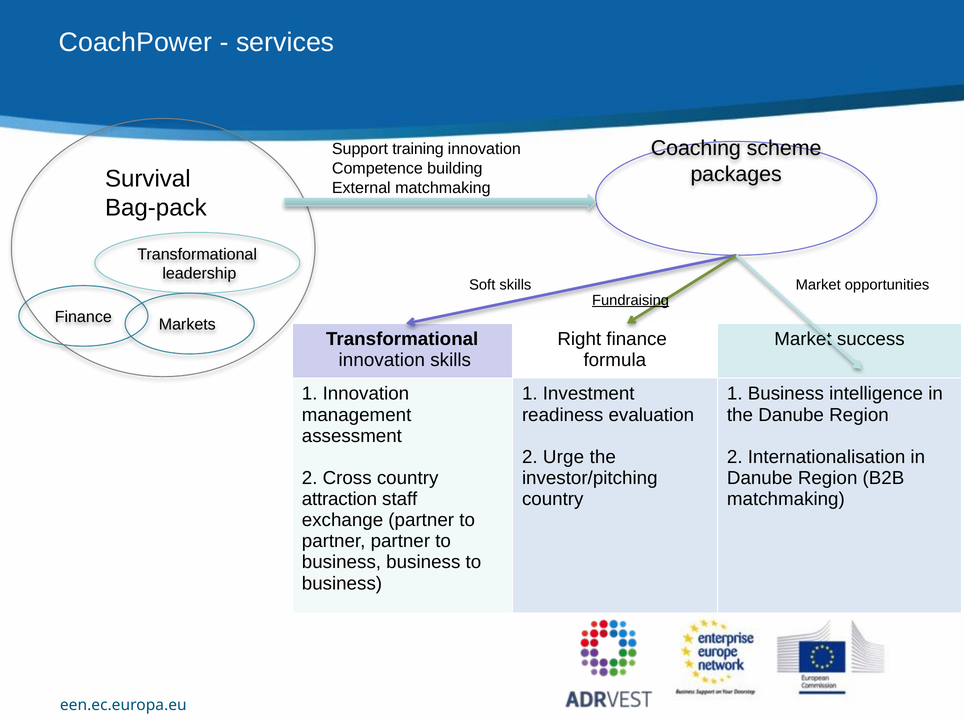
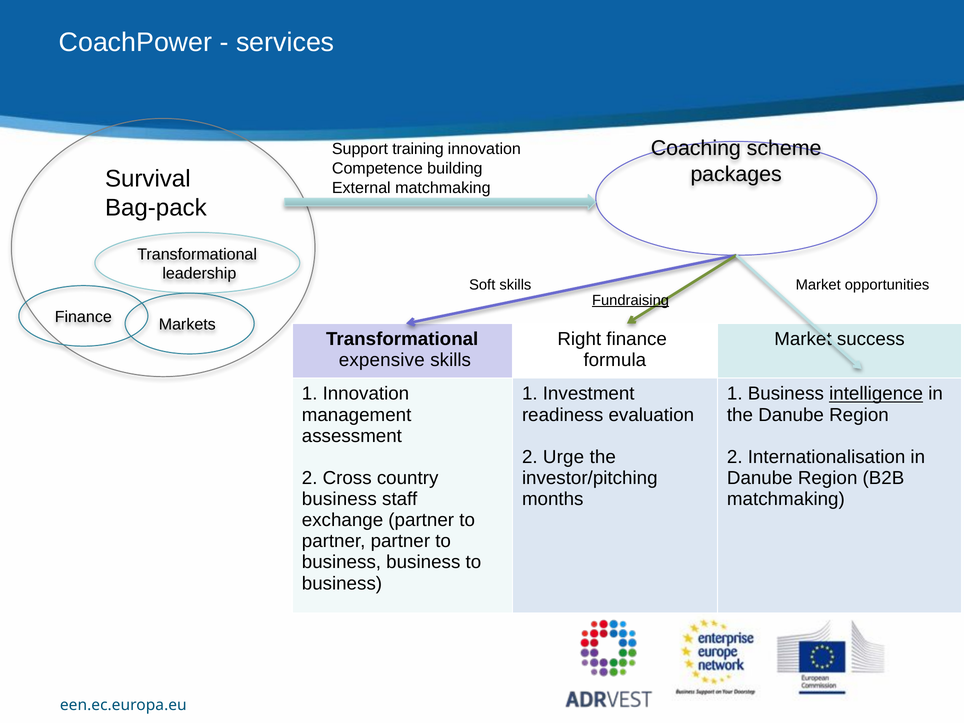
innovation: innovation -> expensive (382, 360)
intelligence underline: none -> present (876, 394)
attraction: attraction -> business (339, 499)
country: country -> months (553, 499)
